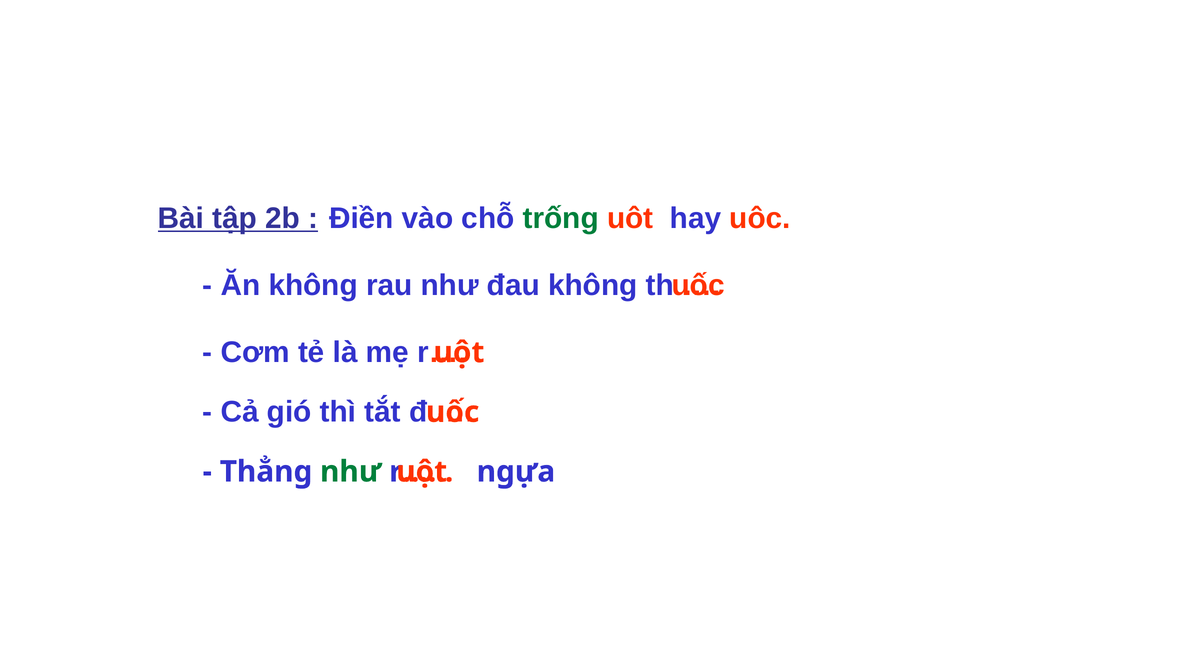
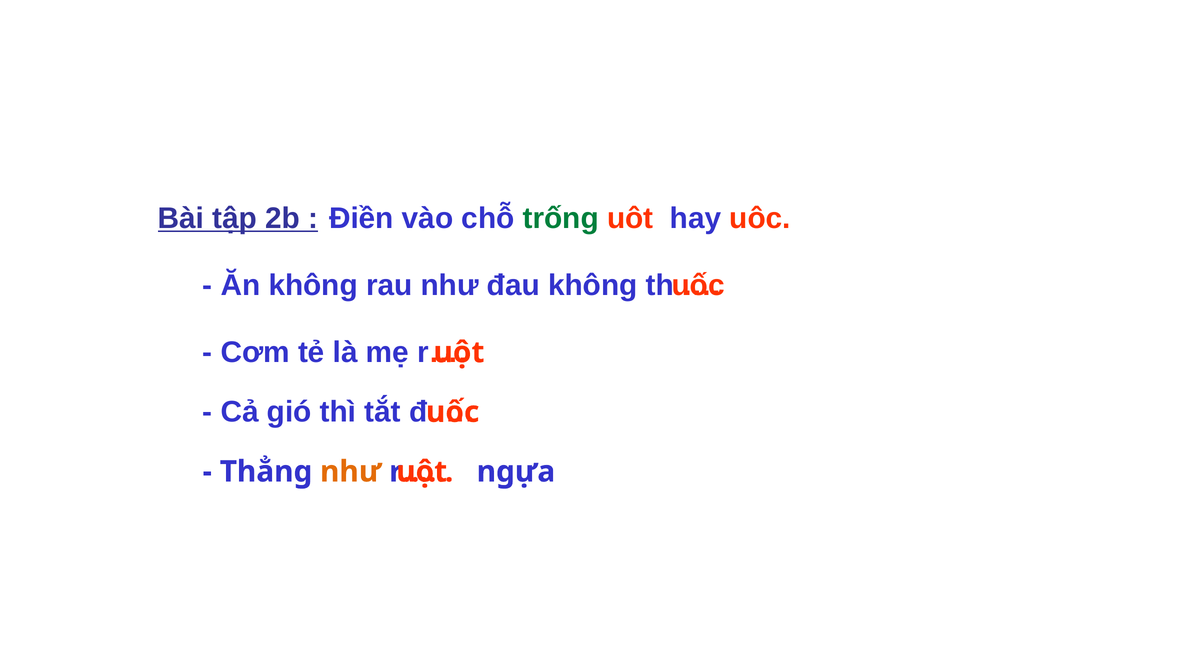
như colour: green -> orange (351, 471)
